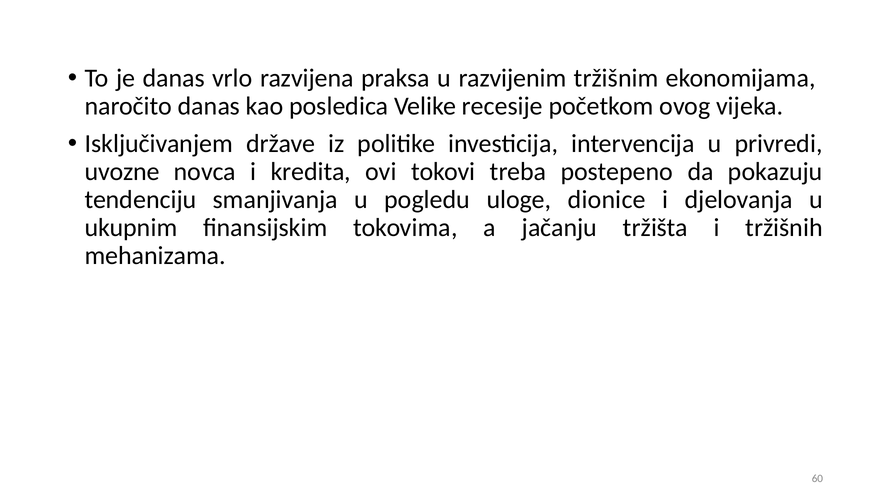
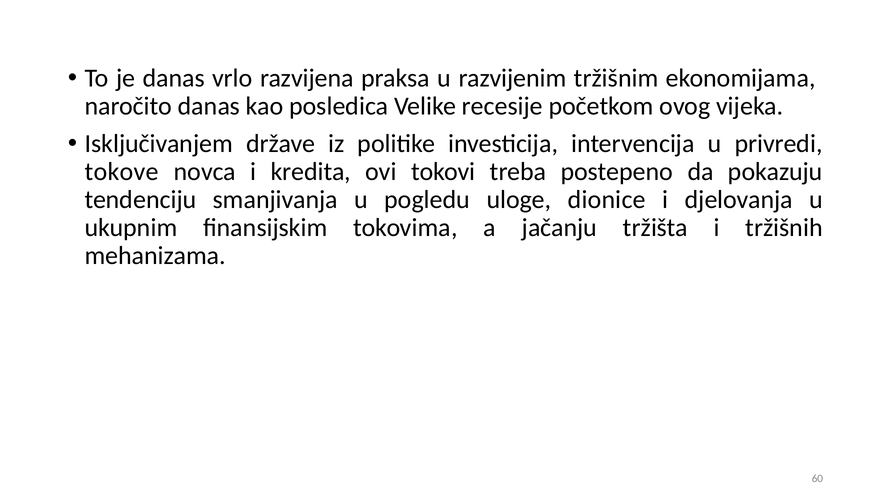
uvozne: uvozne -> tokove (122, 172)
